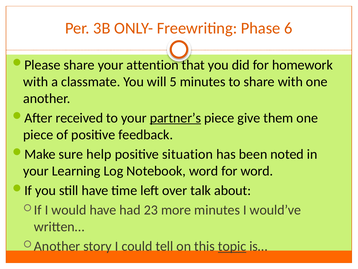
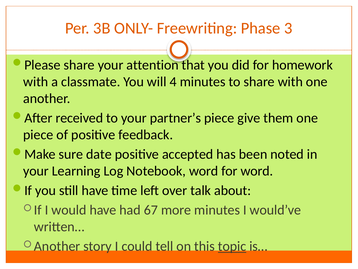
6: 6 -> 3 (288, 28)
5: 5 -> 4 (173, 82)
partner’s underline: present -> none (175, 118)
help: help -> date (99, 154)
situation: situation -> accepted (188, 154)
23: 23 -> 67 (151, 210)
